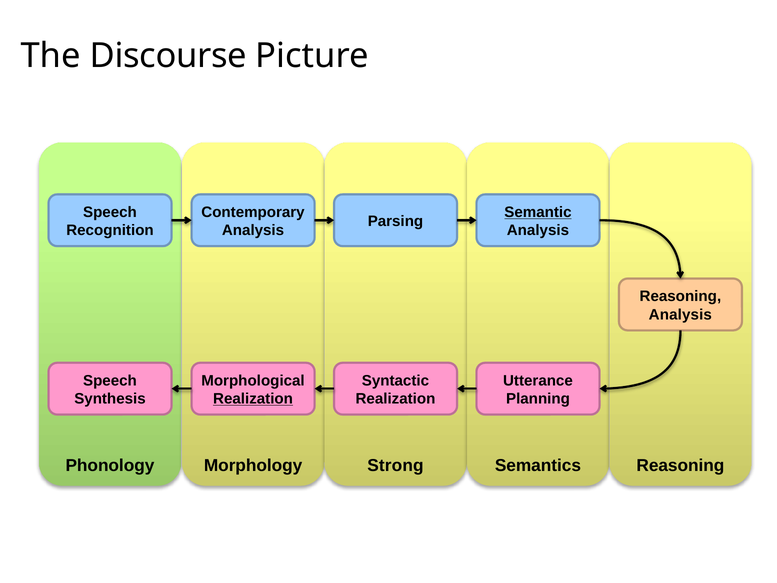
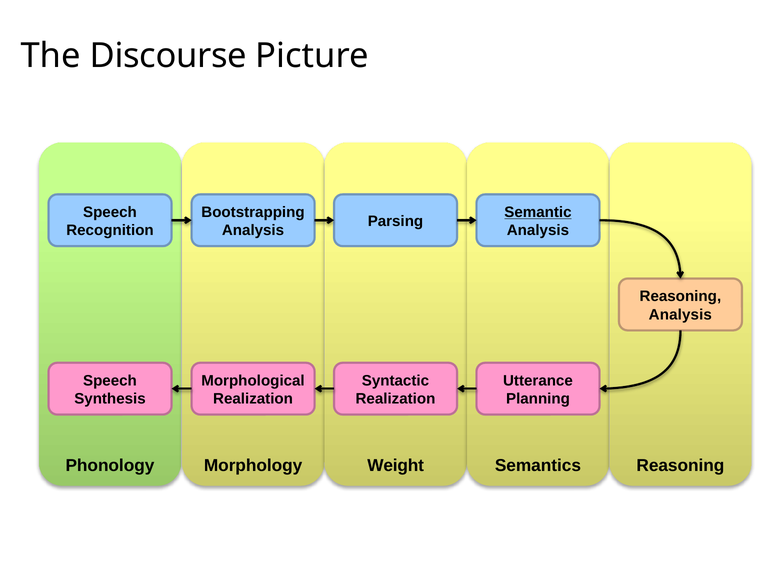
Contemporary: Contemporary -> Bootstrapping (253, 212)
Realization underline: present -> none (253, 399)
Strong: Strong -> Weight (396, 466)
